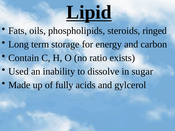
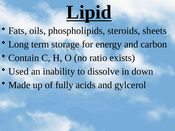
ringed: ringed -> sheets (155, 31)
sugar: sugar -> down (142, 72)
